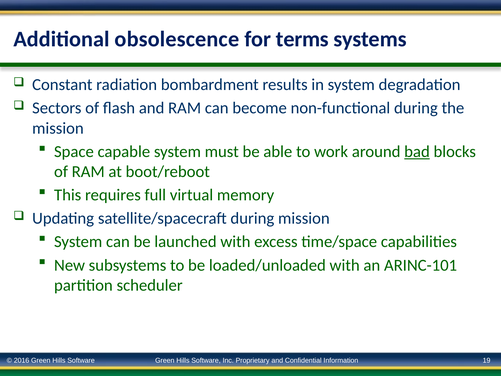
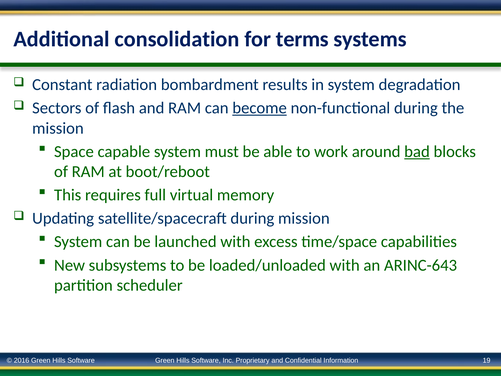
obsolescence: obsolescence -> consolidation (177, 39)
become underline: none -> present (260, 108)
ARINC-101: ARINC-101 -> ARINC-643 (421, 265)
